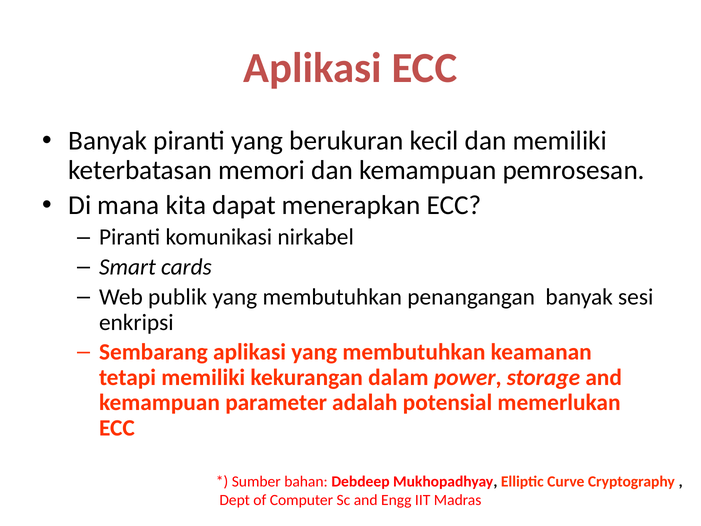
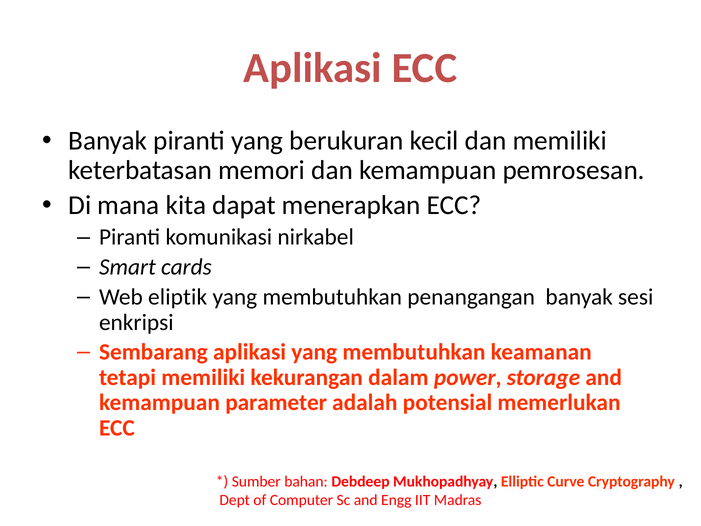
publik: publik -> eliptik (178, 297)
